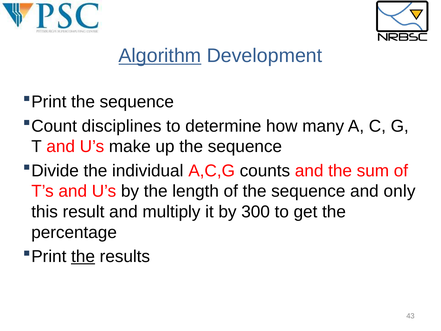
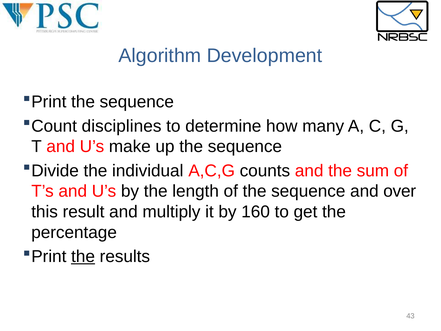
Algorithm underline: present -> none (160, 56)
only: only -> over (400, 191)
300: 300 -> 160 (256, 212)
